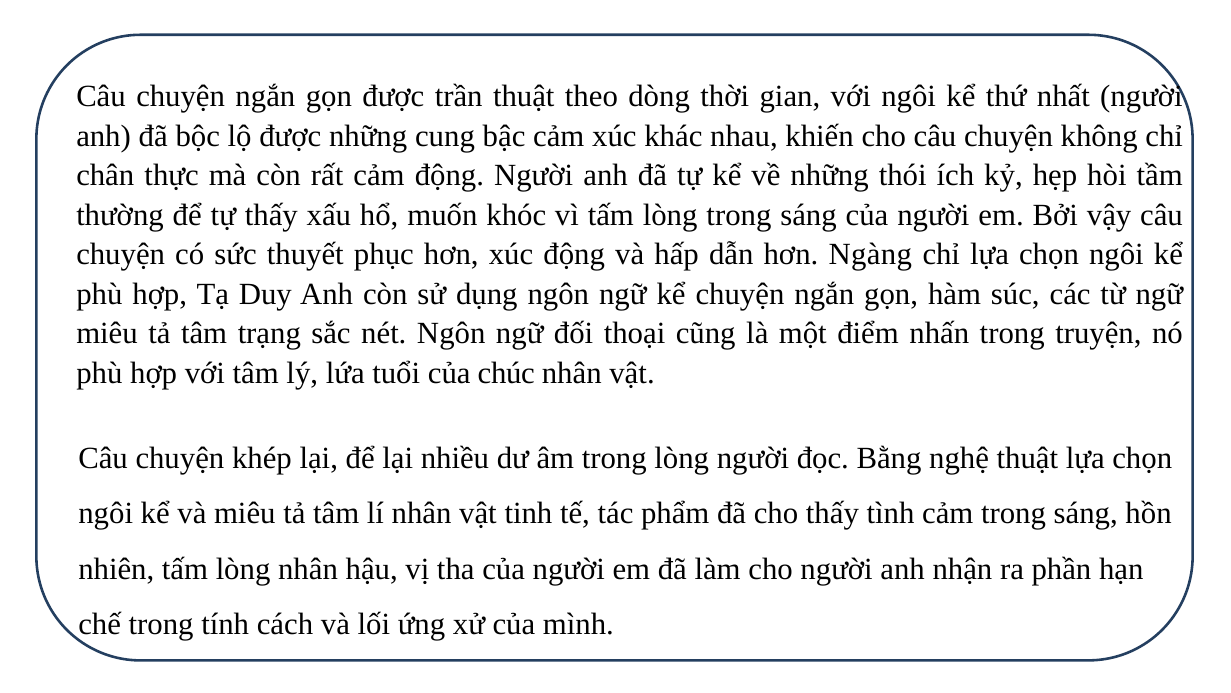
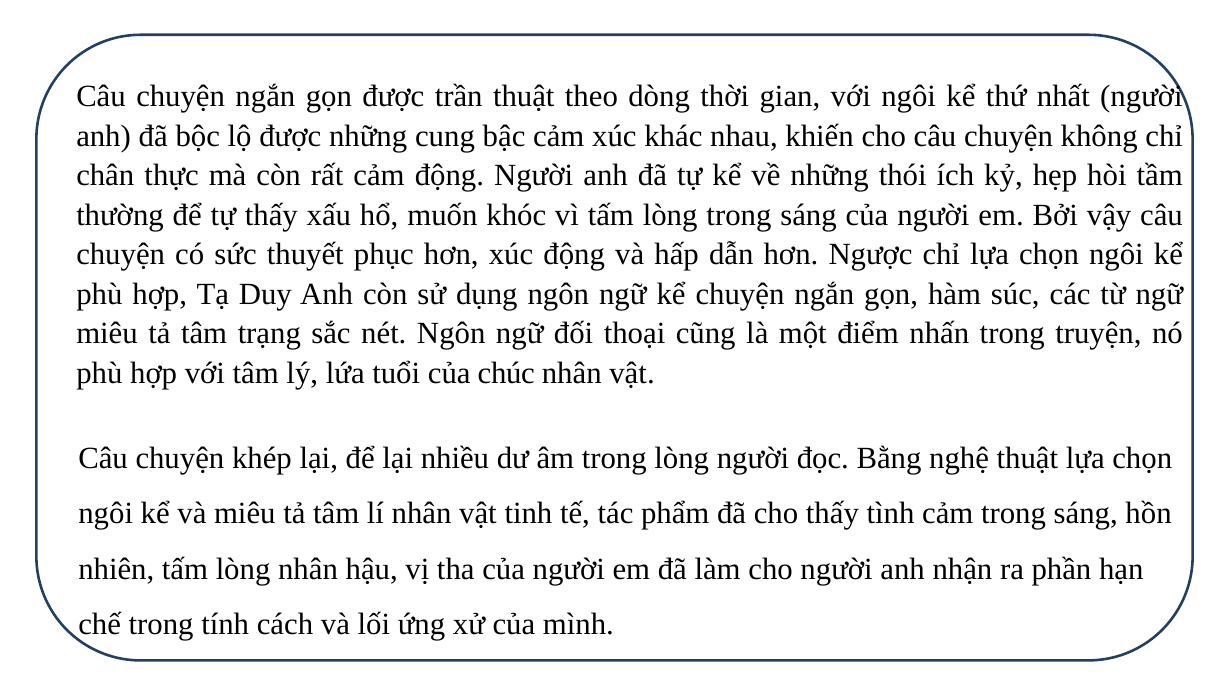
Ngàng: Ngàng -> Ngược (870, 254)
